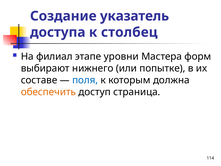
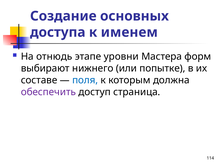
указатель: указатель -> основных (134, 16)
столбец: столбец -> именем (129, 32)
филиал: филиал -> отнюдь (54, 56)
обеспечить colour: orange -> purple (48, 92)
